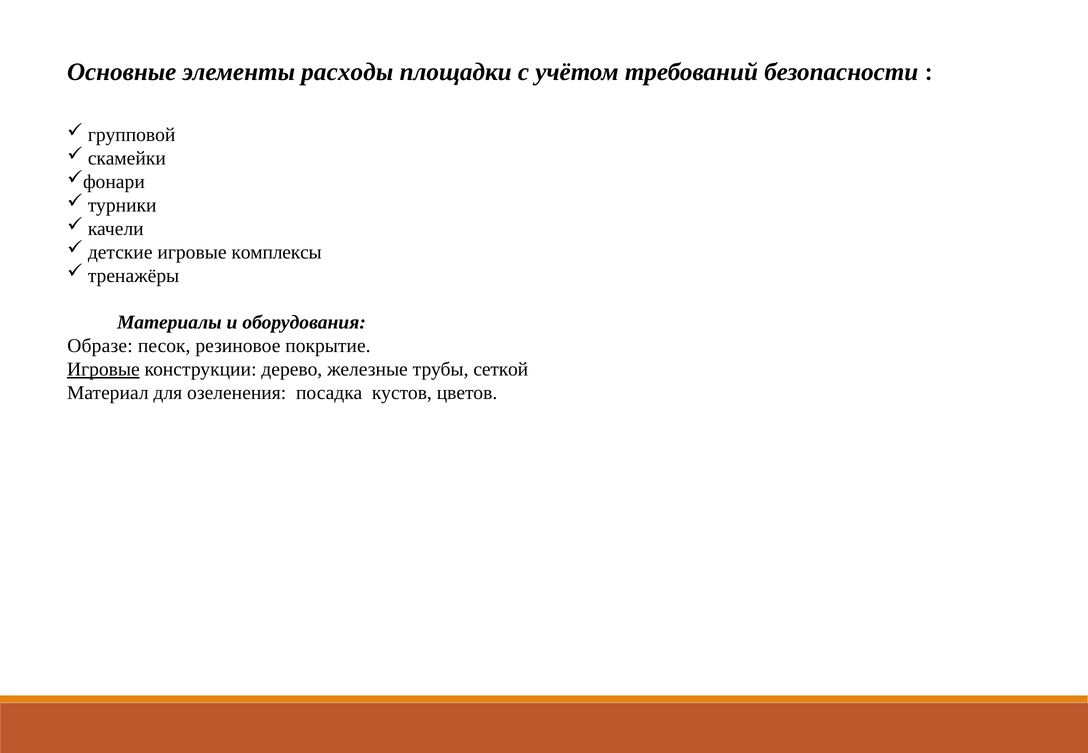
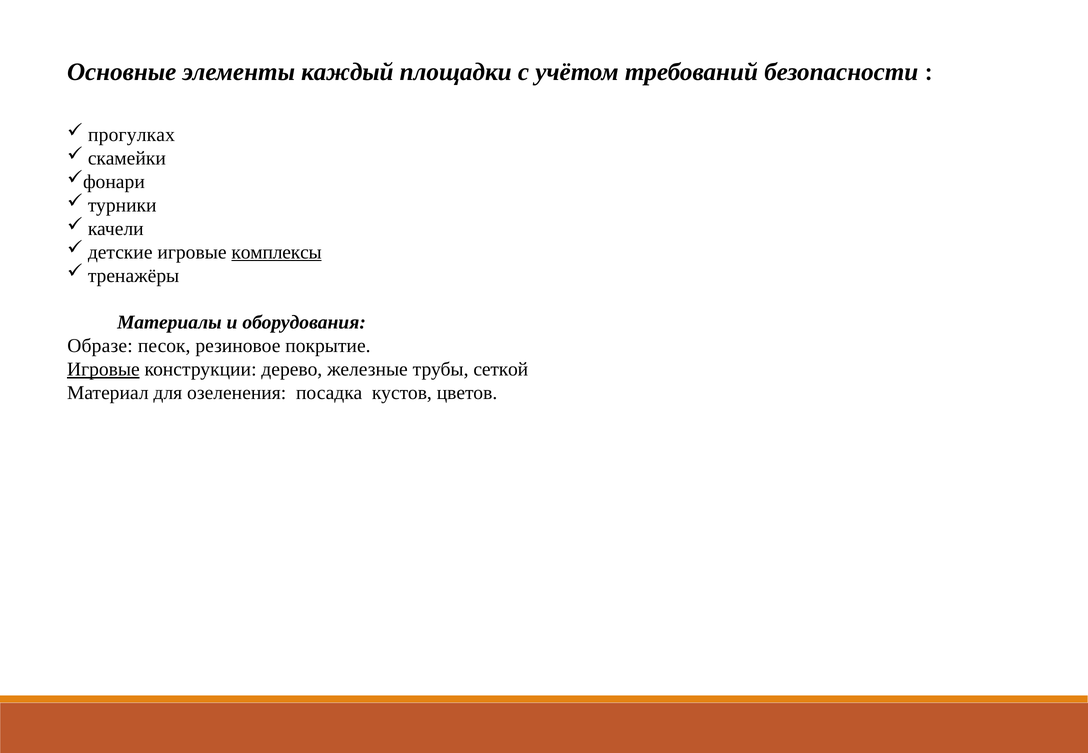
расходы: расходы -> каждый (347, 72)
групповой: групповой -> прогулках (132, 135)
комплексы underline: none -> present (277, 252)
